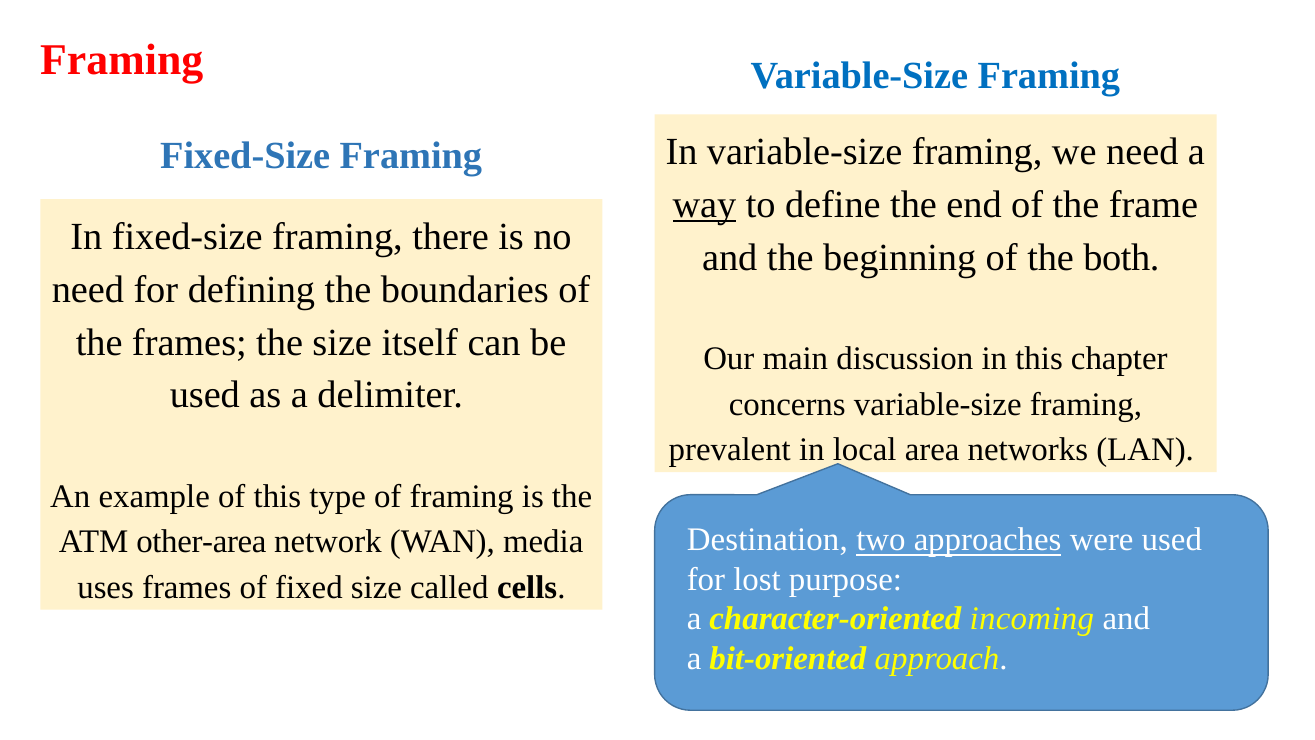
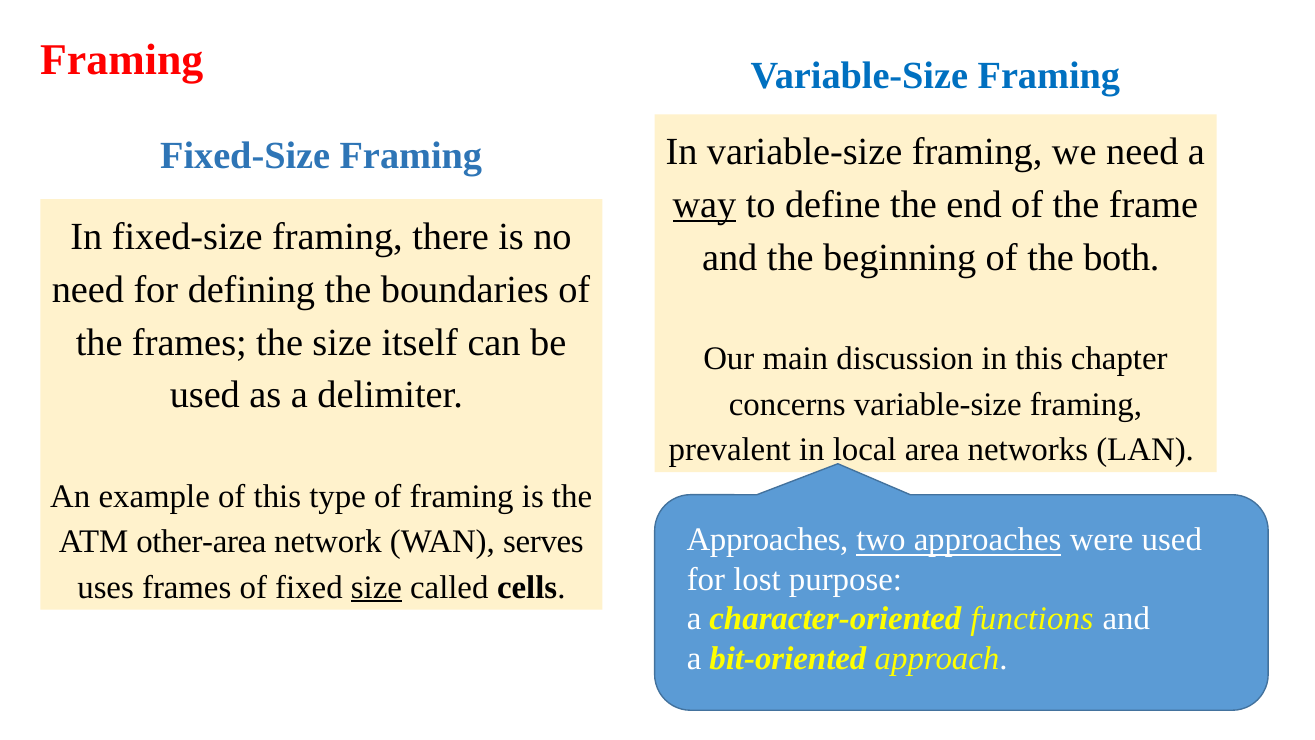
Destination: Destination -> Approaches (768, 540)
media: media -> serves (543, 542)
size underline: none -> present (376, 587)
incoming: incoming -> functions (1032, 619)
